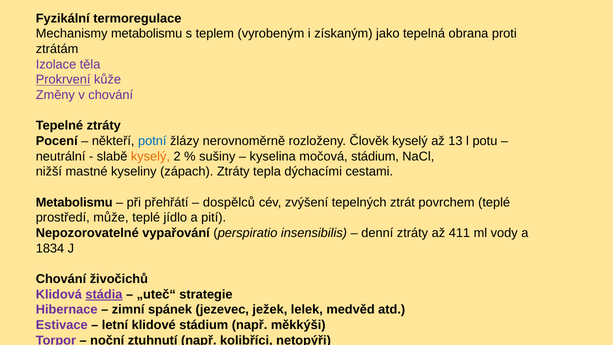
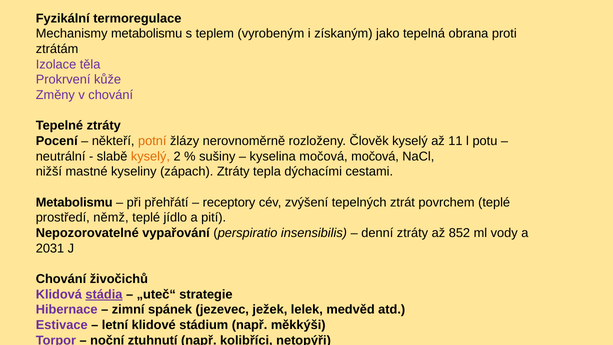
Prokrvení underline: present -> none (63, 80)
potní colour: blue -> orange (152, 141)
13: 13 -> 11 (455, 141)
močová stádium: stádium -> močová (375, 156)
dospělců: dospělců -> receptory (229, 202)
může: může -> němž (111, 218)
411: 411 -> 852 (459, 233)
1834: 1834 -> 2031 (50, 248)
